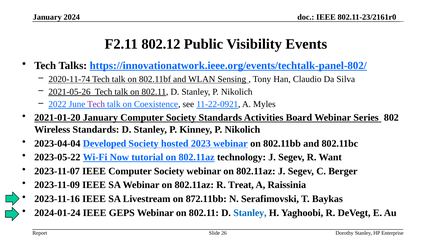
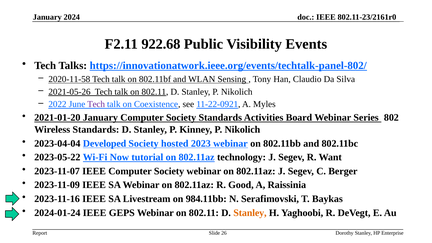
802.12: 802.12 -> 922.68 (161, 44)
2020-11-74: 2020-11-74 -> 2020-11-58 (69, 79)
Treat: Treat -> Good (241, 185)
872.11bb: 872.11bb -> 984.11bb (206, 199)
Stanley colour: blue -> orange (250, 213)
